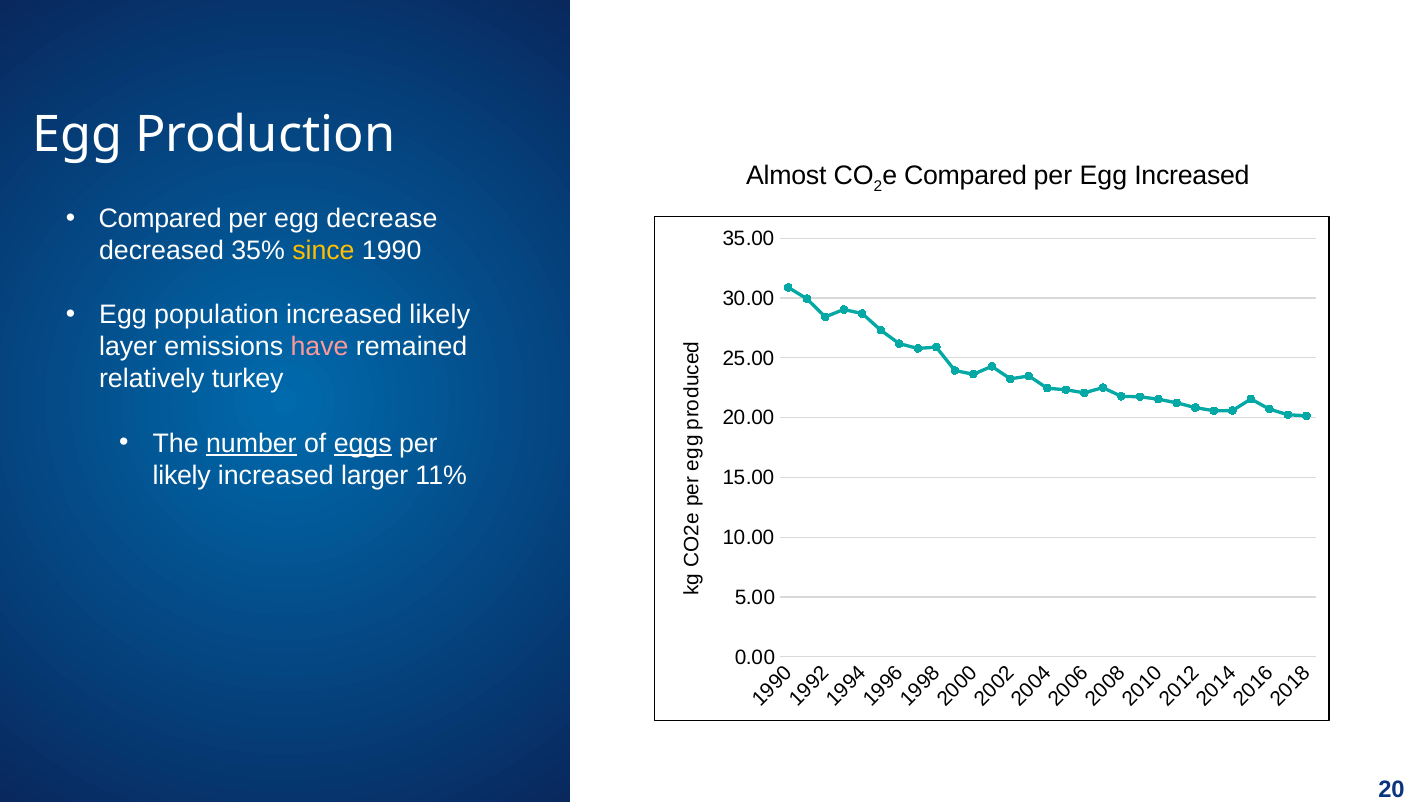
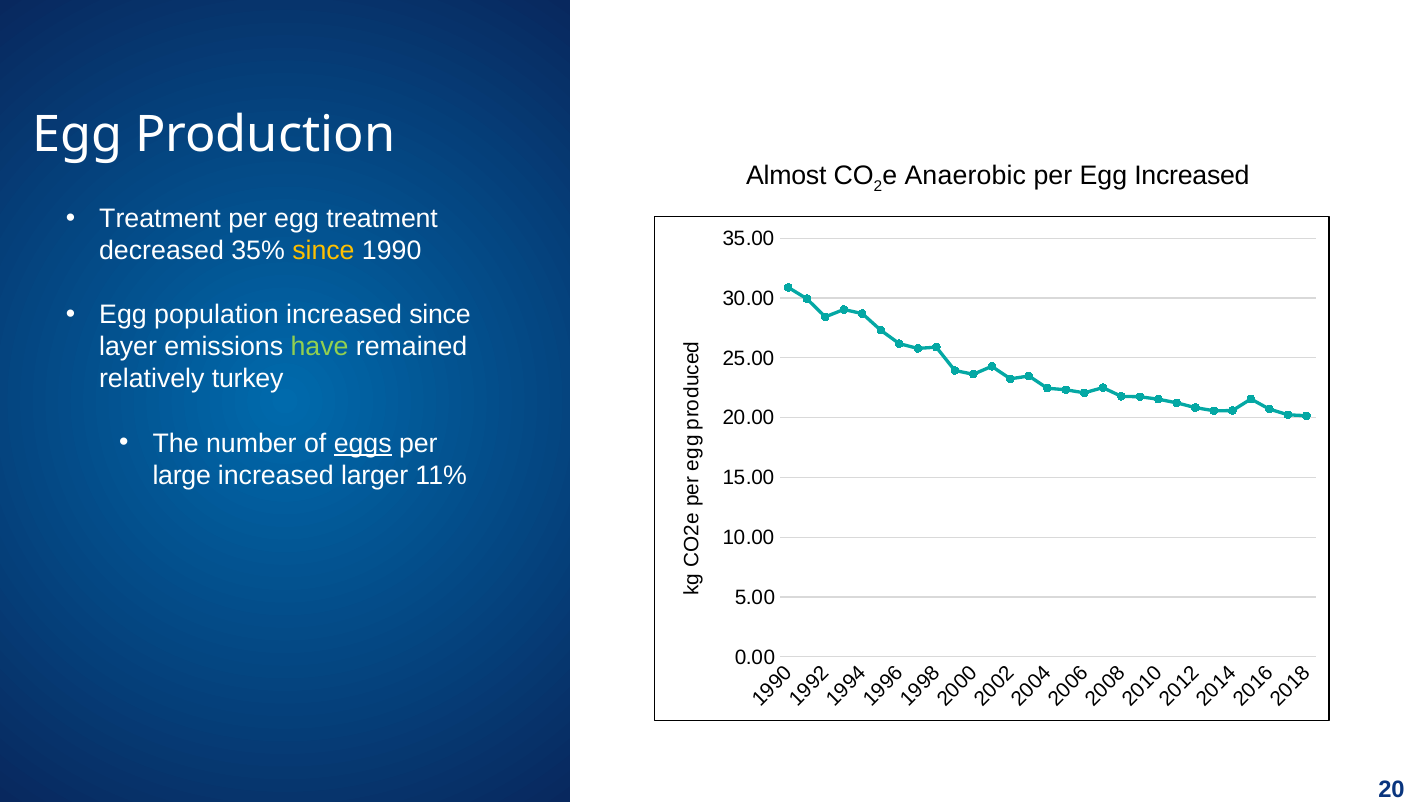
Compared: Compared -> Anaerobic (965, 176)
Compared: Compared -> Treatment (160, 219)
egg decrease: decrease -> treatment (382, 219)
increased likely: likely -> since (440, 315)
have colour: pink -> light green (320, 347)
number underline: present -> none (251, 443)
likely: likely -> large (182, 475)
